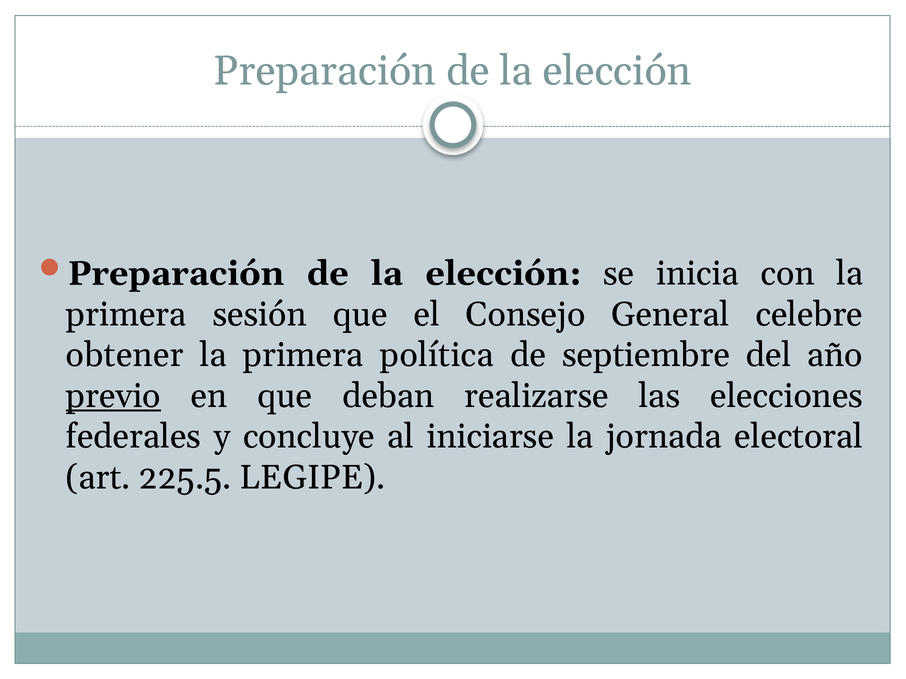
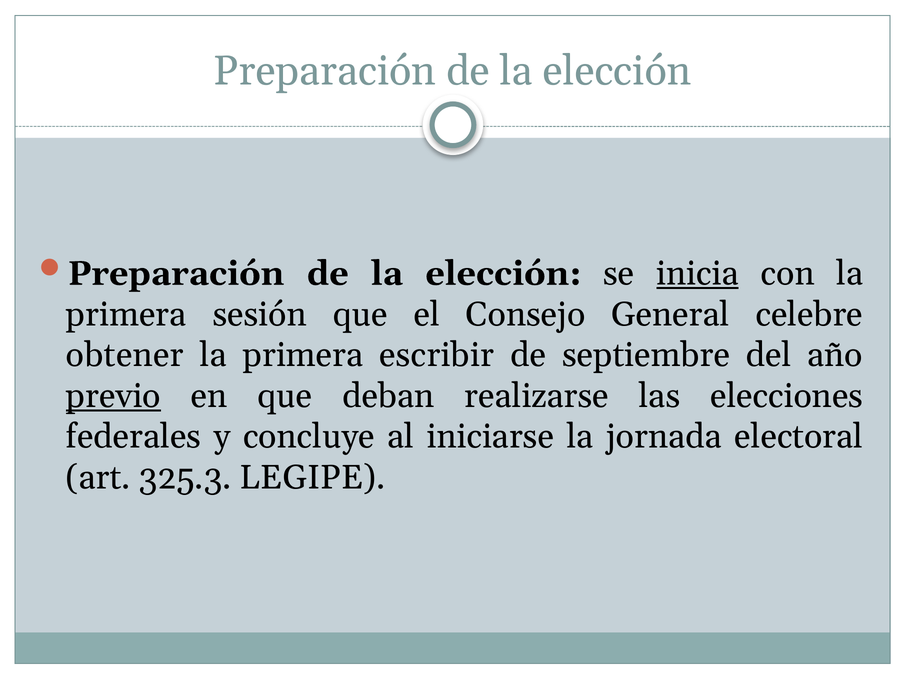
inicia underline: none -> present (698, 274)
política: política -> escribir (437, 355)
225.5: 225.5 -> 325.3 (185, 478)
